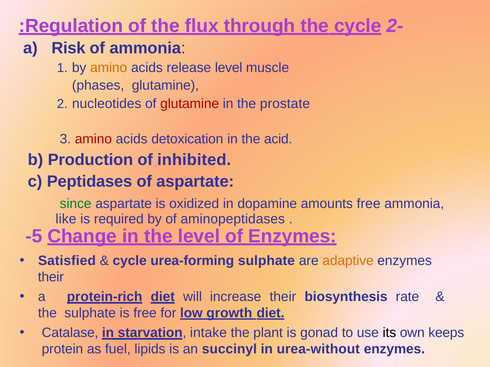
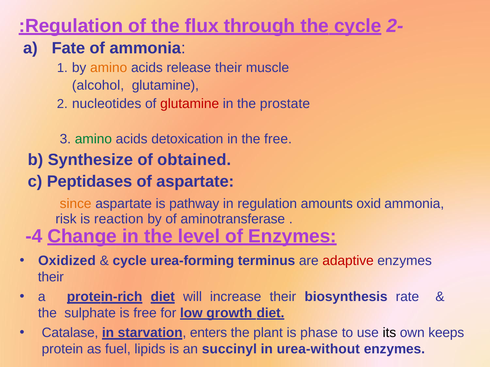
Risk: Risk -> Fate (68, 48)
release level: level -> their (229, 68)
phases: phases -> alcohol (98, 86)
amino colour: red -> green (93, 139)
the acid: acid -> free (278, 139)
Production: Production -> Synthesize (90, 160)
inhibited: inhibited -> obtained (194, 160)
since colour: green -> orange (76, 204)
oxidized: oxidized -> pathway (194, 204)
in dopamine: dopamine -> regulation (267, 204)
amounts free: free -> oxid (369, 204)
like: like -> risk (66, 219)
required: required -> reaction (119, 219)
aminopeptidases: aminopeptidases -> aminotransferase (233, 219)
-5: -5 -> -4 (34, 236)
Satisfied: Satisfied -> Oxidized (67, 261)
urea-forming sulphate: sulphate -> terminus (267, 261)
adaptive colour: orange -> red (348, 261)
intake: intake -> enters (209, 333)
gonad: gonad -> phase (319, 333)
